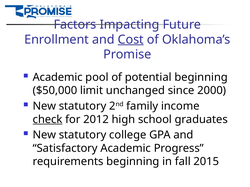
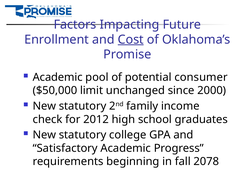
potential beginning: beginning -> consumer (201, 77)
check underline: present -> none (48, 120)
2015: 2015 -> 2078 (206, 162)
